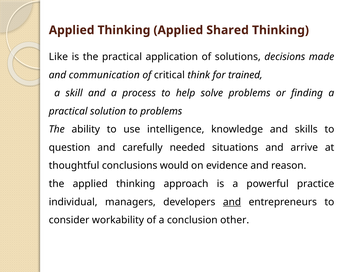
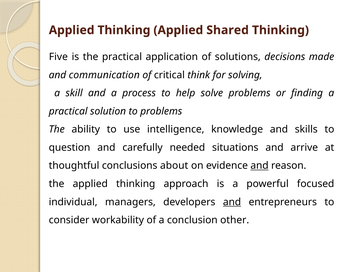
Like: Like -> Five (58, 57)
trained: trained -> solving (245, 75)
would: would -> about (174, 165)
and underline: none -> present (260, 165)
practice: practice -> focused (316, 183)
